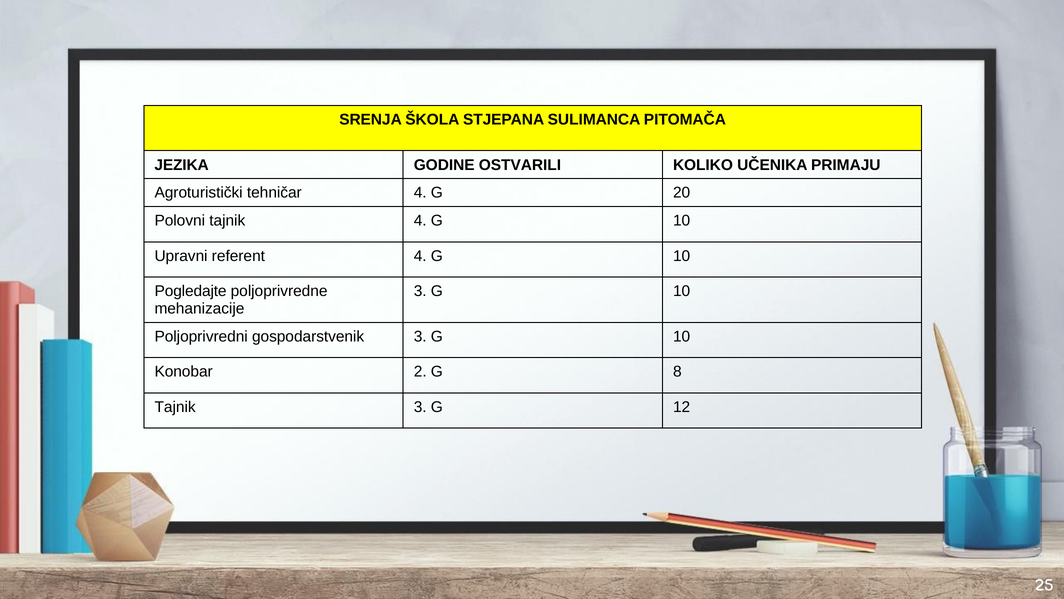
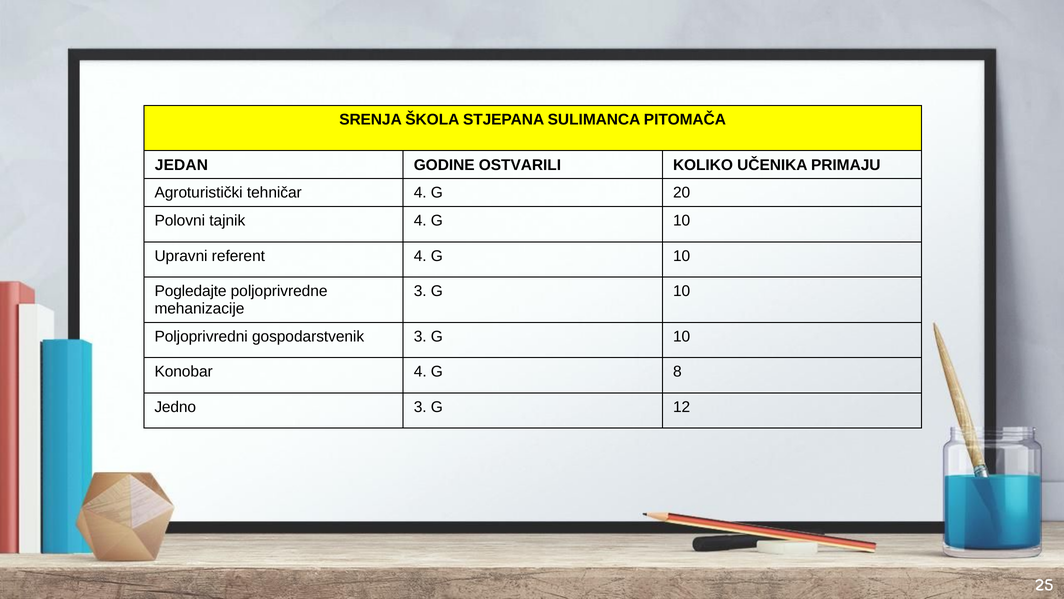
JEZIKA: JEZIKA -> JEDAN (181, 165)
Konobar 2: 2 -> 4 (420, 372)
Tajnik: Tajnik -> Jedno (175, 407)
